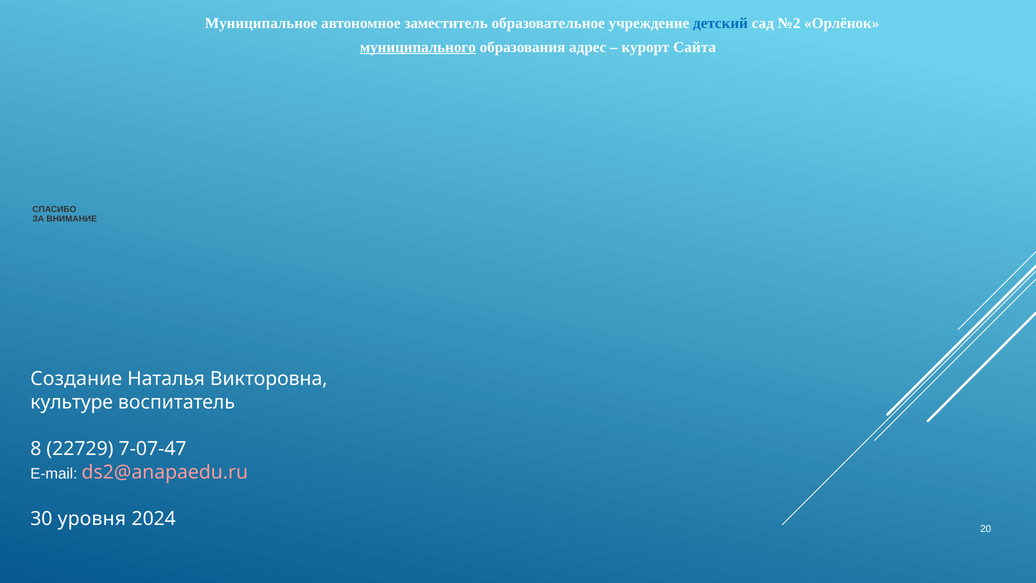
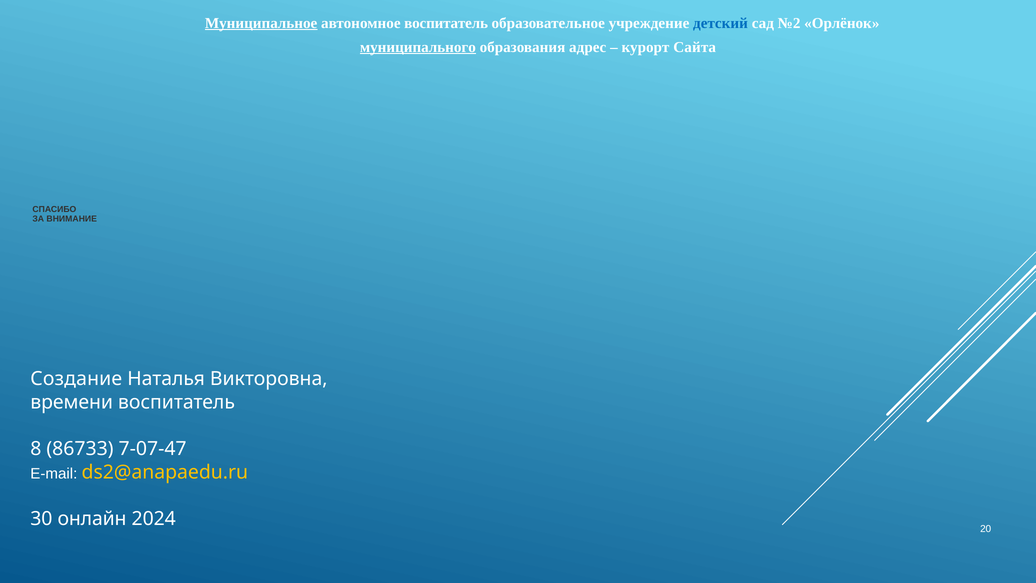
Муниципальное underline: none -> present (261, 23)
автономное заместитель: заместитель -> воспитатель (446, 23)
культуре: культуре -> времени (72, 402)
22729: 22729 -> 86733 (80, 449)
ds2@anapaedu.ru colour: pink -> yellow (165, 472)
уровня: уровня -> онлайн (92, 519)
